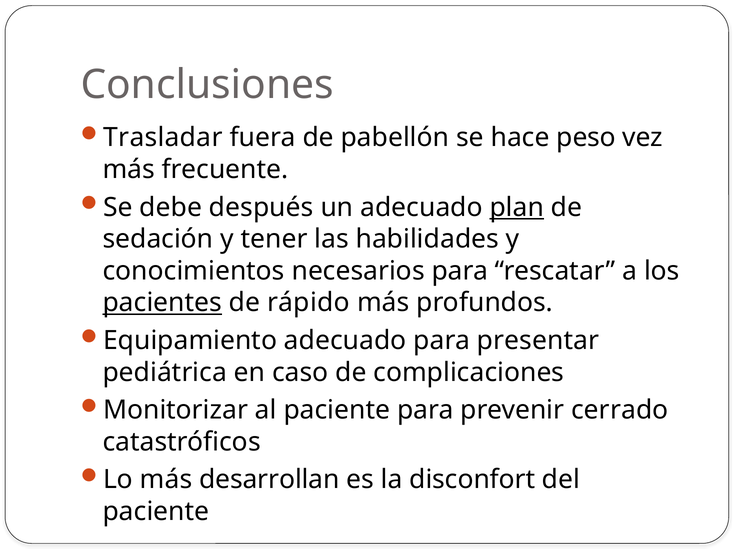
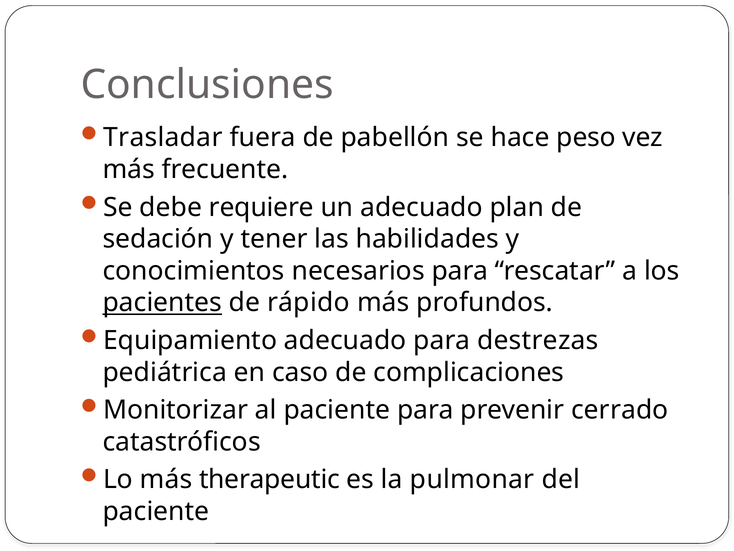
después: después -> requiere (261, 207)
plan underline: present -> none (517, 207)
presentar: presentar -> destrezas (538, 340)
desarrollan: desarrollan -> therapeutic (269, 479)
disconfort: disconfort -> pulmonar (472, 479)
